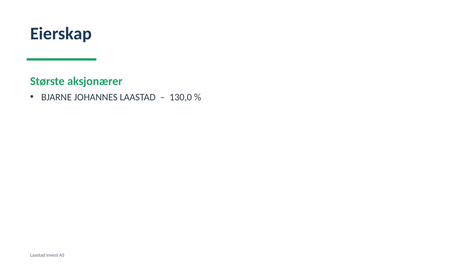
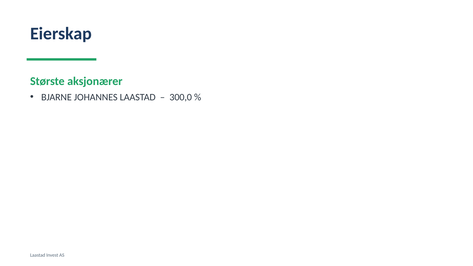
130,0: 130,0 -> 300,0 (181, 97)
